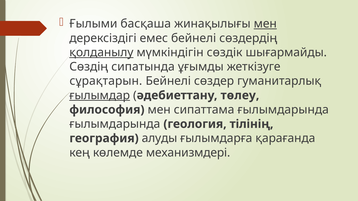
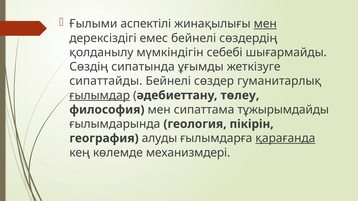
басқаша: басқаша -> аспектілі (146, 24)
қолданылу underline: present -> none (101, 53)
сөздік: сөздік -> себебі (225, 53)
сұрақтарын: сұрақтарын -> сипаттайды (106, 81)
сипаттама ғылымдарында: ғылымдарында -> тұжырымдайды (283, 110)
тілінің: тілінің -> пікірін (252, 124)
қарағанда underline: none -> present (285, 139)
